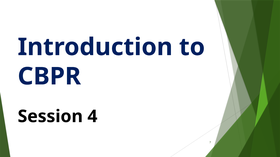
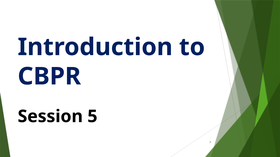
4: 4 -> 5 (92, 117)
